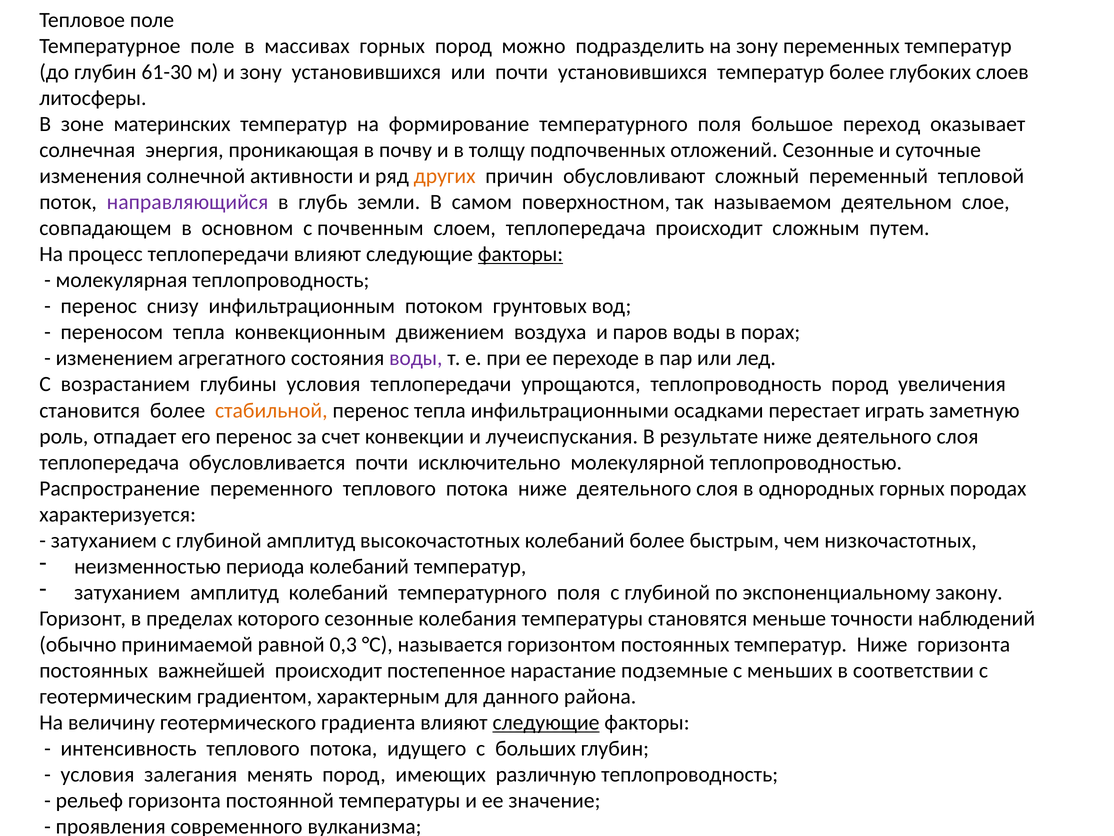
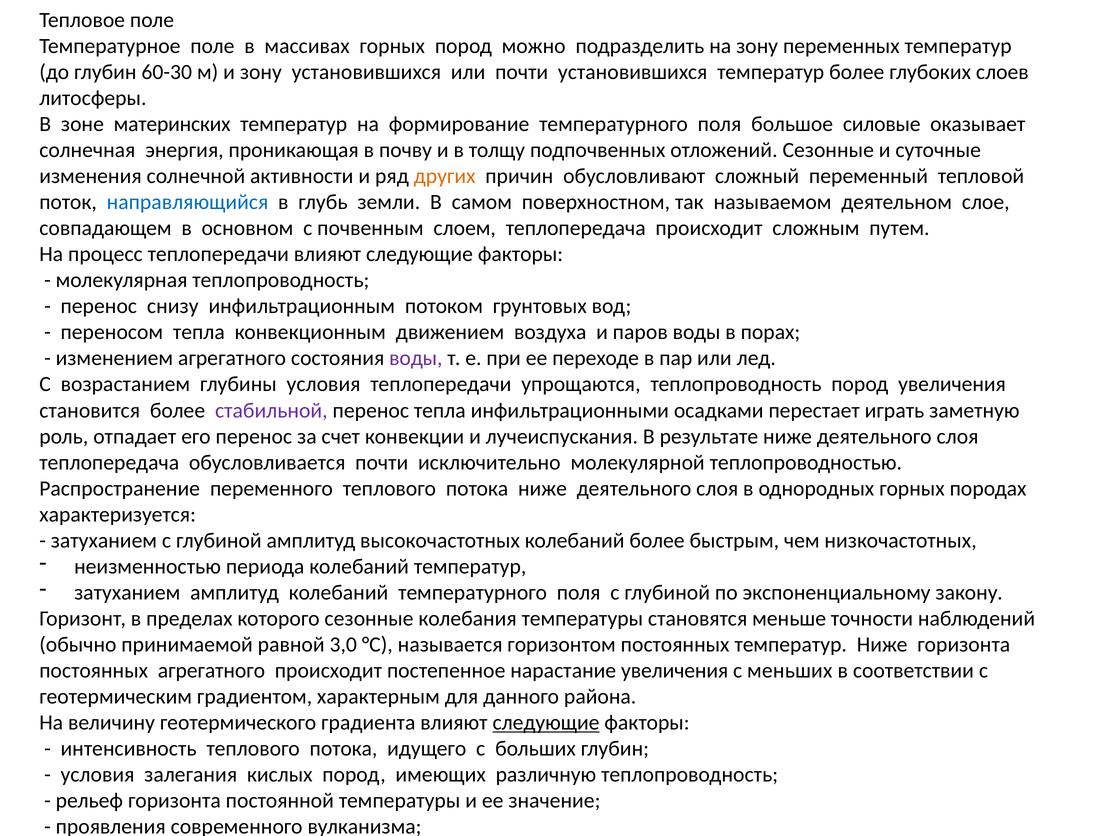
61-30: 61-30 -> 60-30 (167, 72)
переход: переход -> силовые (882, 124)
направляющийся colour: purple -> blue (187, 202)
факторы underline: present -> none (521, 254)
стабильной colour: orange -> purple (271, 410)
0,3: 0,3 -> 3,0 (343, 644)
постоянных важнейшей: важнейшей -> агрегатного (211, 670)
нарастание подземные: подземные -> увеличения (675, 670)
менять: менять -> кислых (280, 774)
